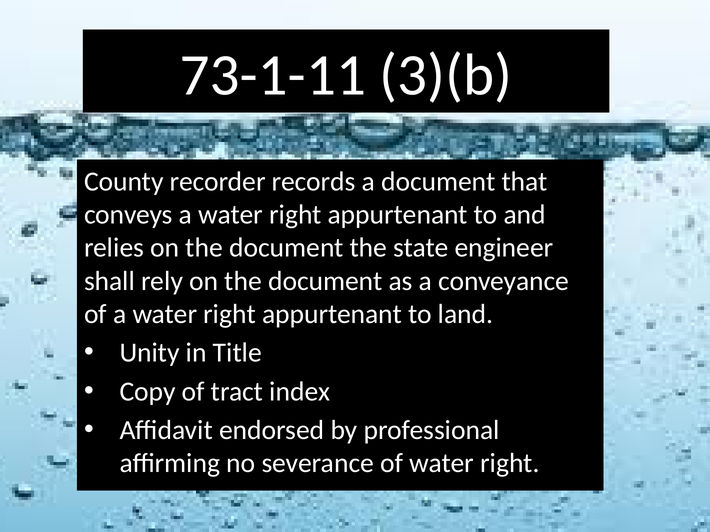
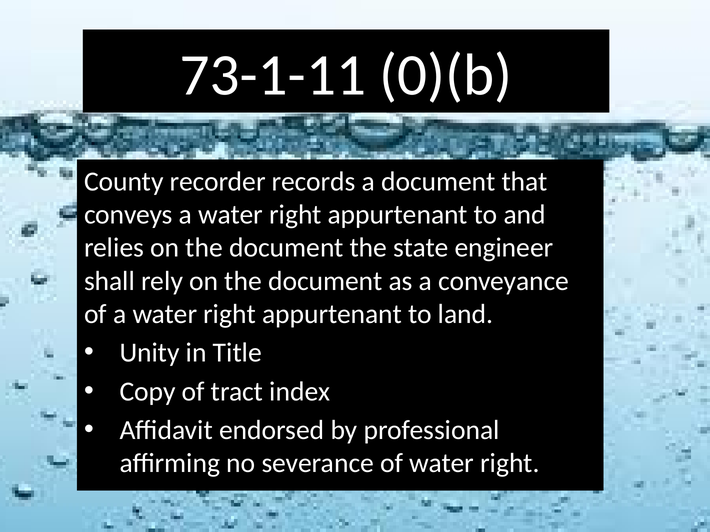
3)(b: 3)(b -> 0)(b (446, 75)
